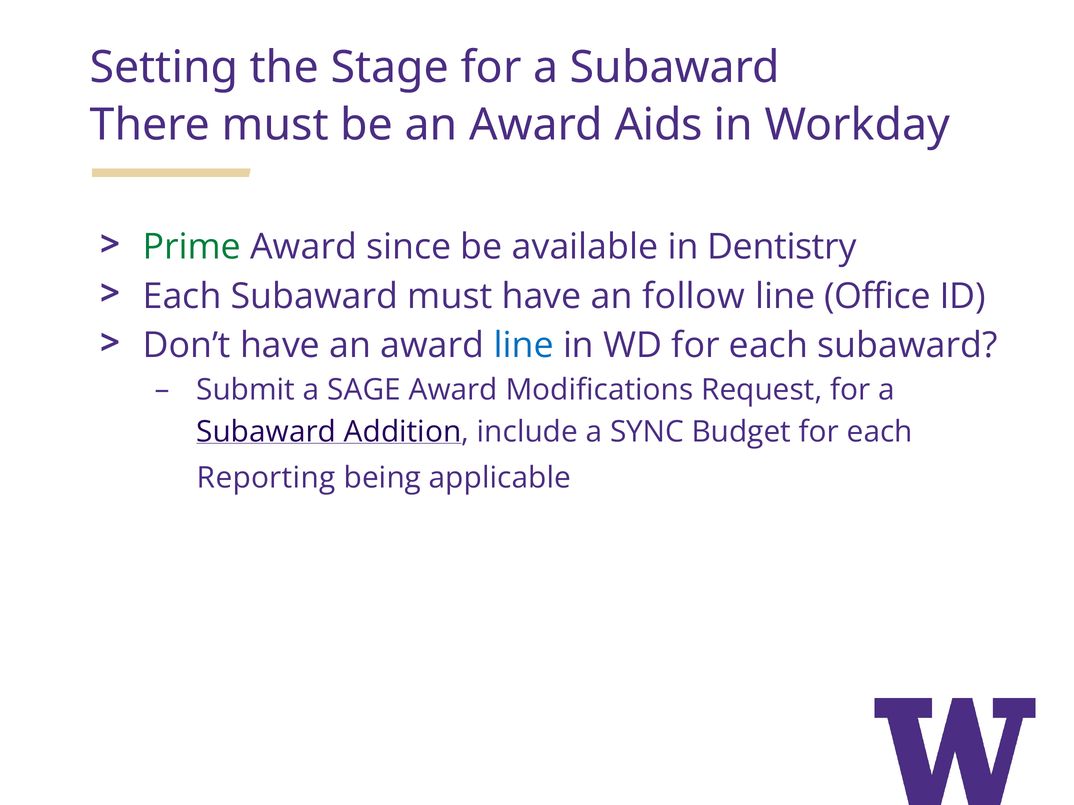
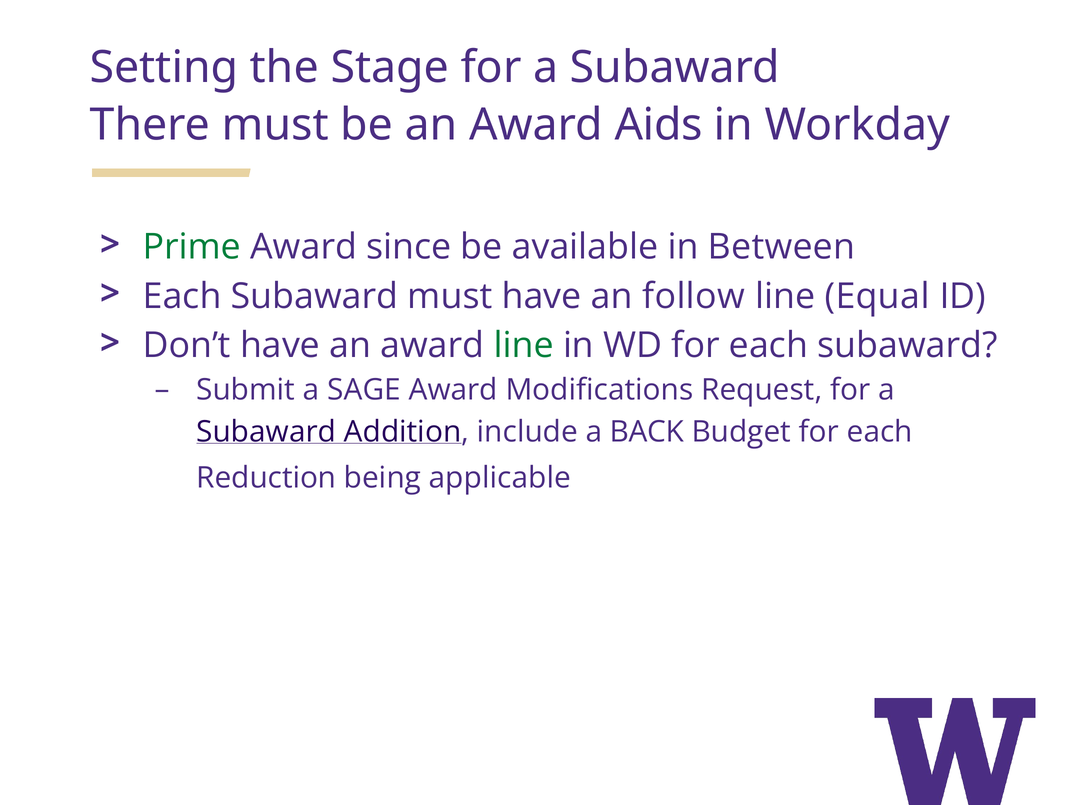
Dentistry: Dentistry -> Between (782, 247)
Office: Office -> Equal (877, 296)
line colour: blue -> green (524, 346)
SYNC: SYNC -> BACK (647, 432)
Reporting: Reporting -> Reduction (266, 478)
